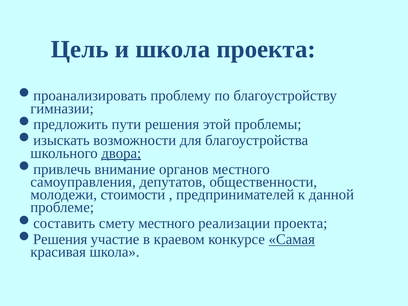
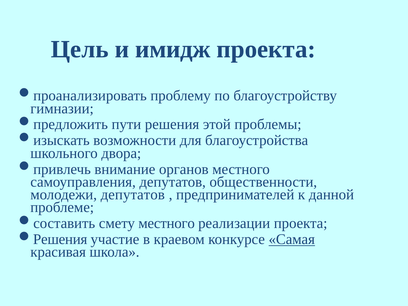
и школа: школа -> имидж (173, 49)
двора underline: present -> none (121, 153)
молодежи стоимости: стоимости -> депутатов (133, 195)
